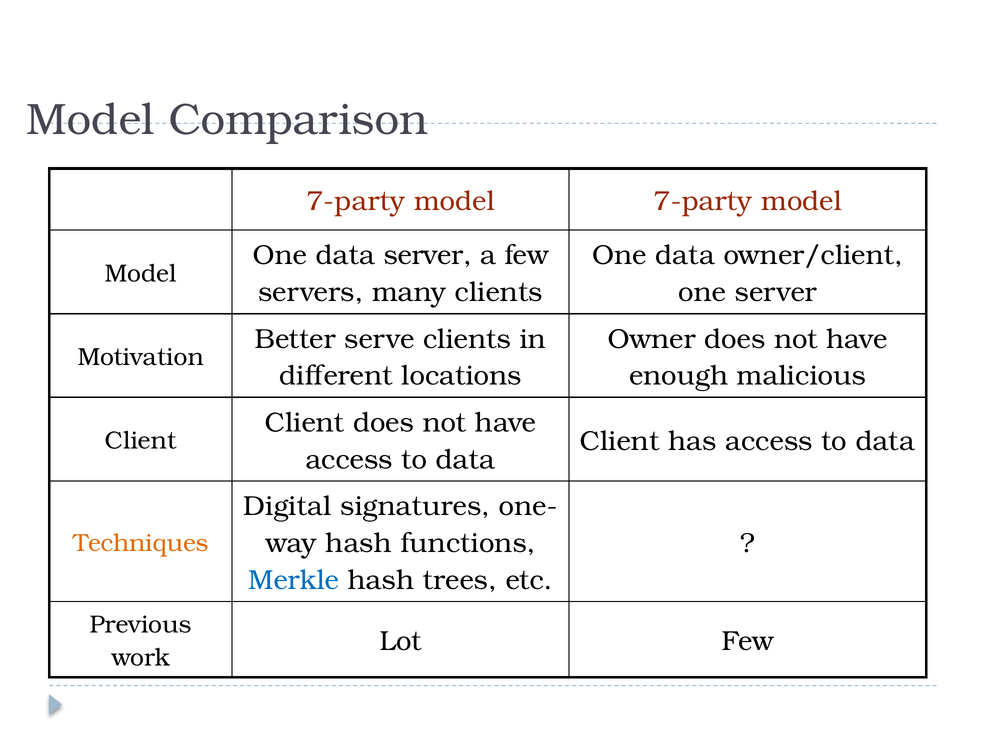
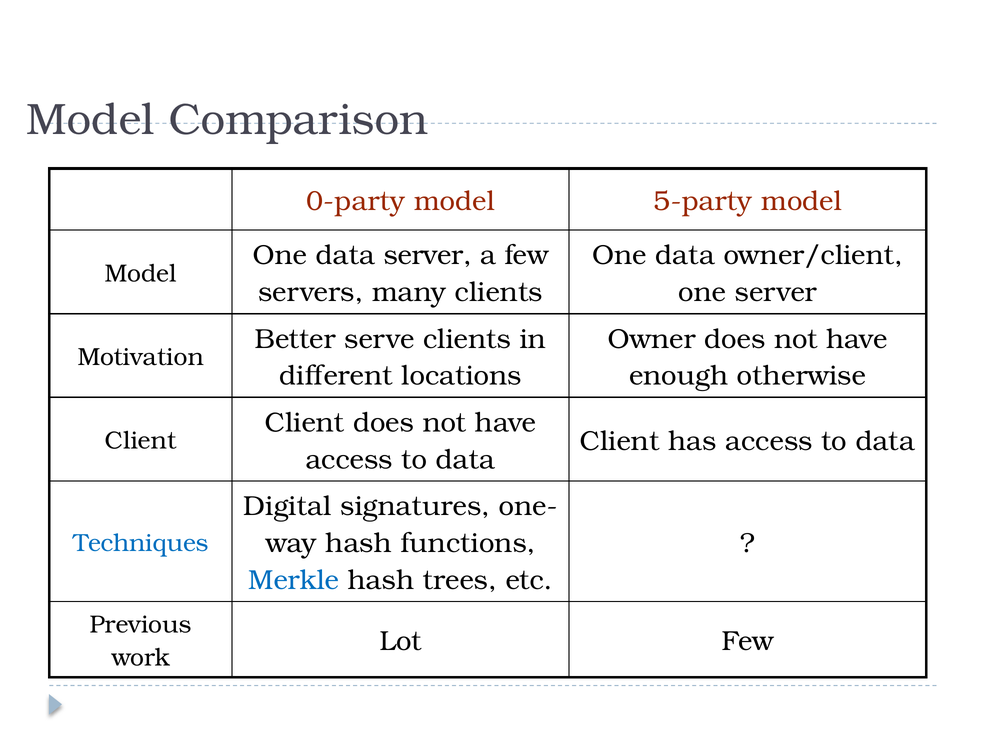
7-party: 7-party -> 0-party (356, 201)
model 7-party: 7-party -> 5-party (703, 201)
malicious: malicious -> otherwise (802, 376)
Techniques colour: orange -> blue (141, 543)
